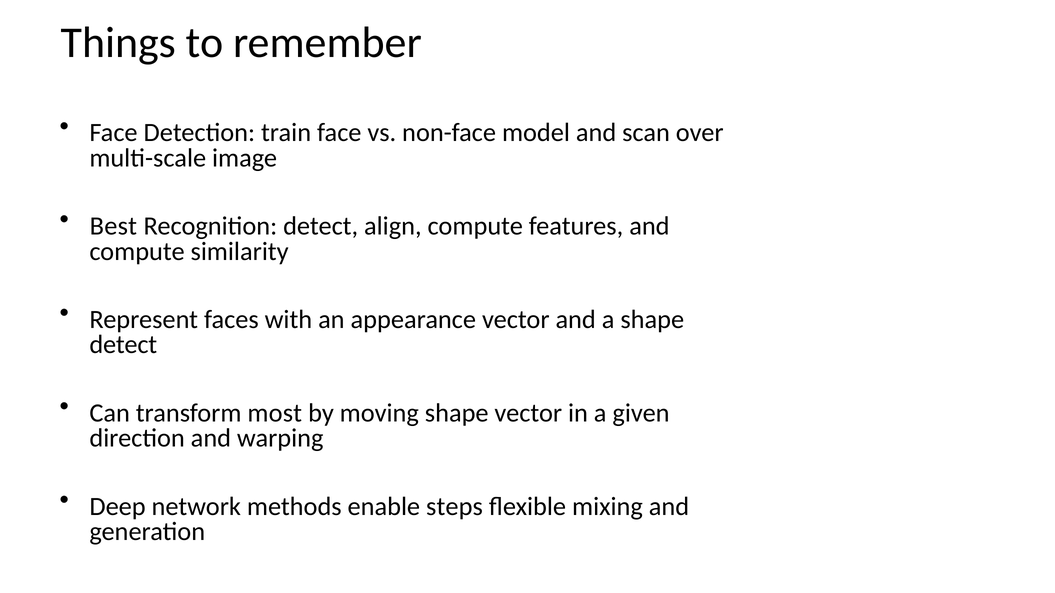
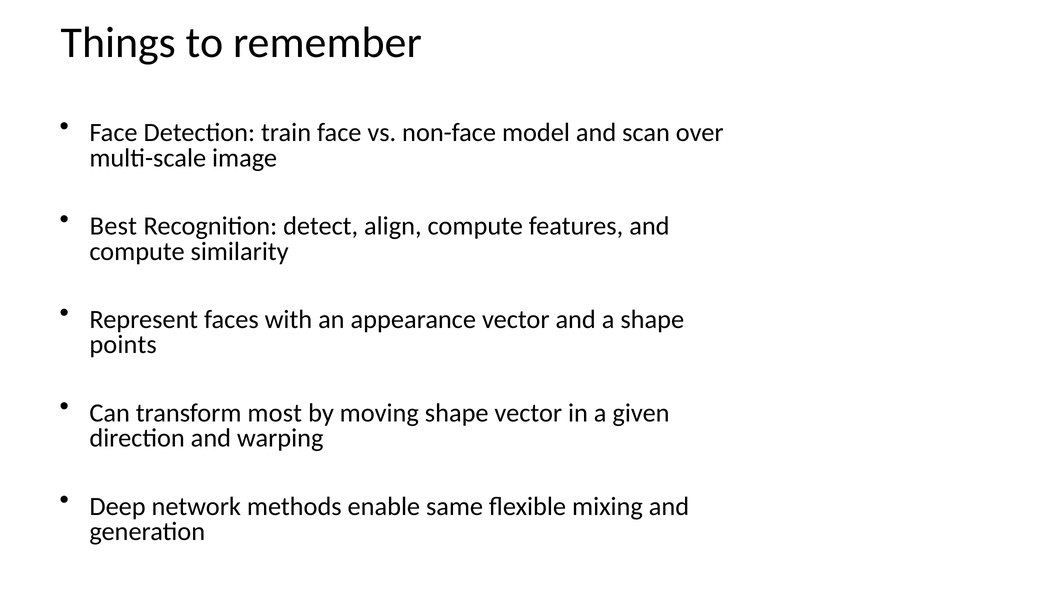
detect: detect -> points (123, 345)
steps: steps -> same (455, 507)
